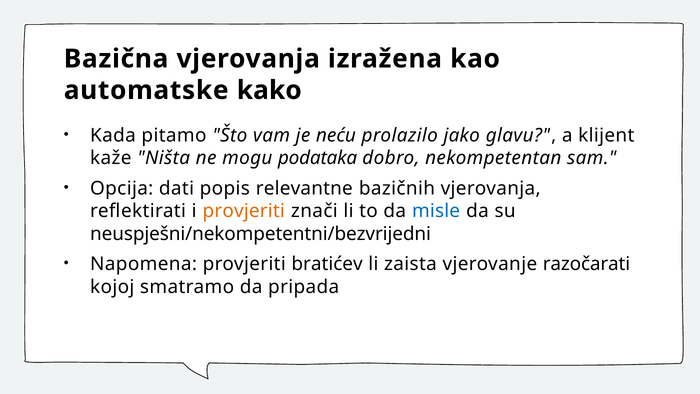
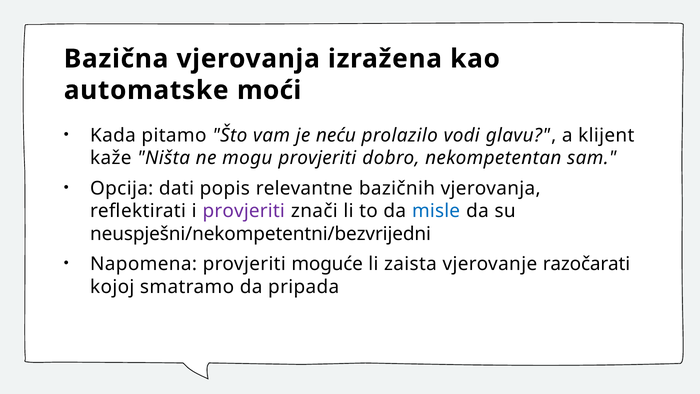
kako: kako -> moći (269, 90)
jako: jako -> vodi (462, 135)
mogu podataka: podataka -> provjeriti (317, 158)
provjeriti colour: orange -> purple (244, 211)
bratićev: bratićev -> moguće (327, 264)
